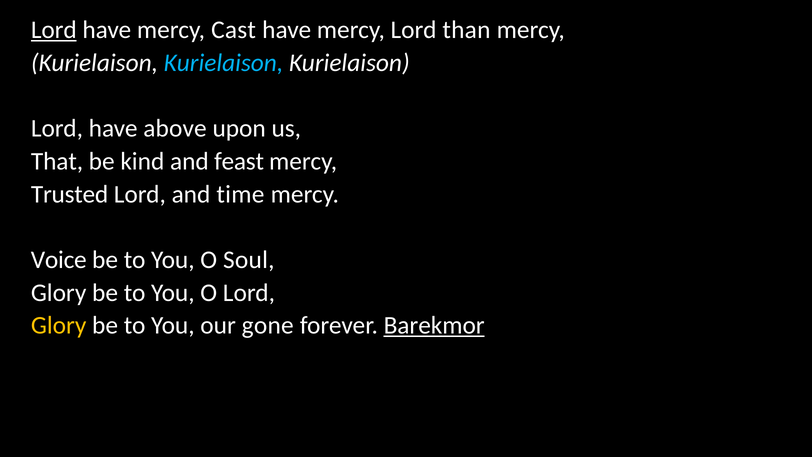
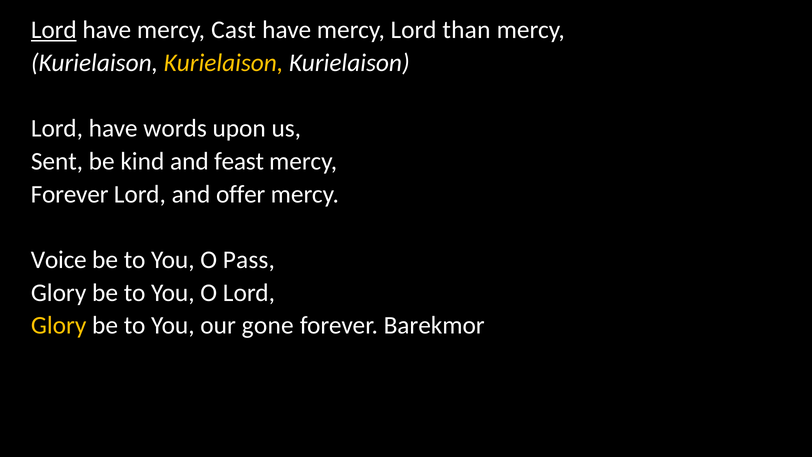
Kurielaison colour: light blue -> yellow (223, 63)
above: above -> words (175, 128)
That: That -> Sent (57, 161)
Trusted: Trusted -> Forever (70, 194)
time: time -> offer (241, 194)
Soul: Soul -> Pass (249, 260)
Barekmor underline: present -> none (434, 325)
